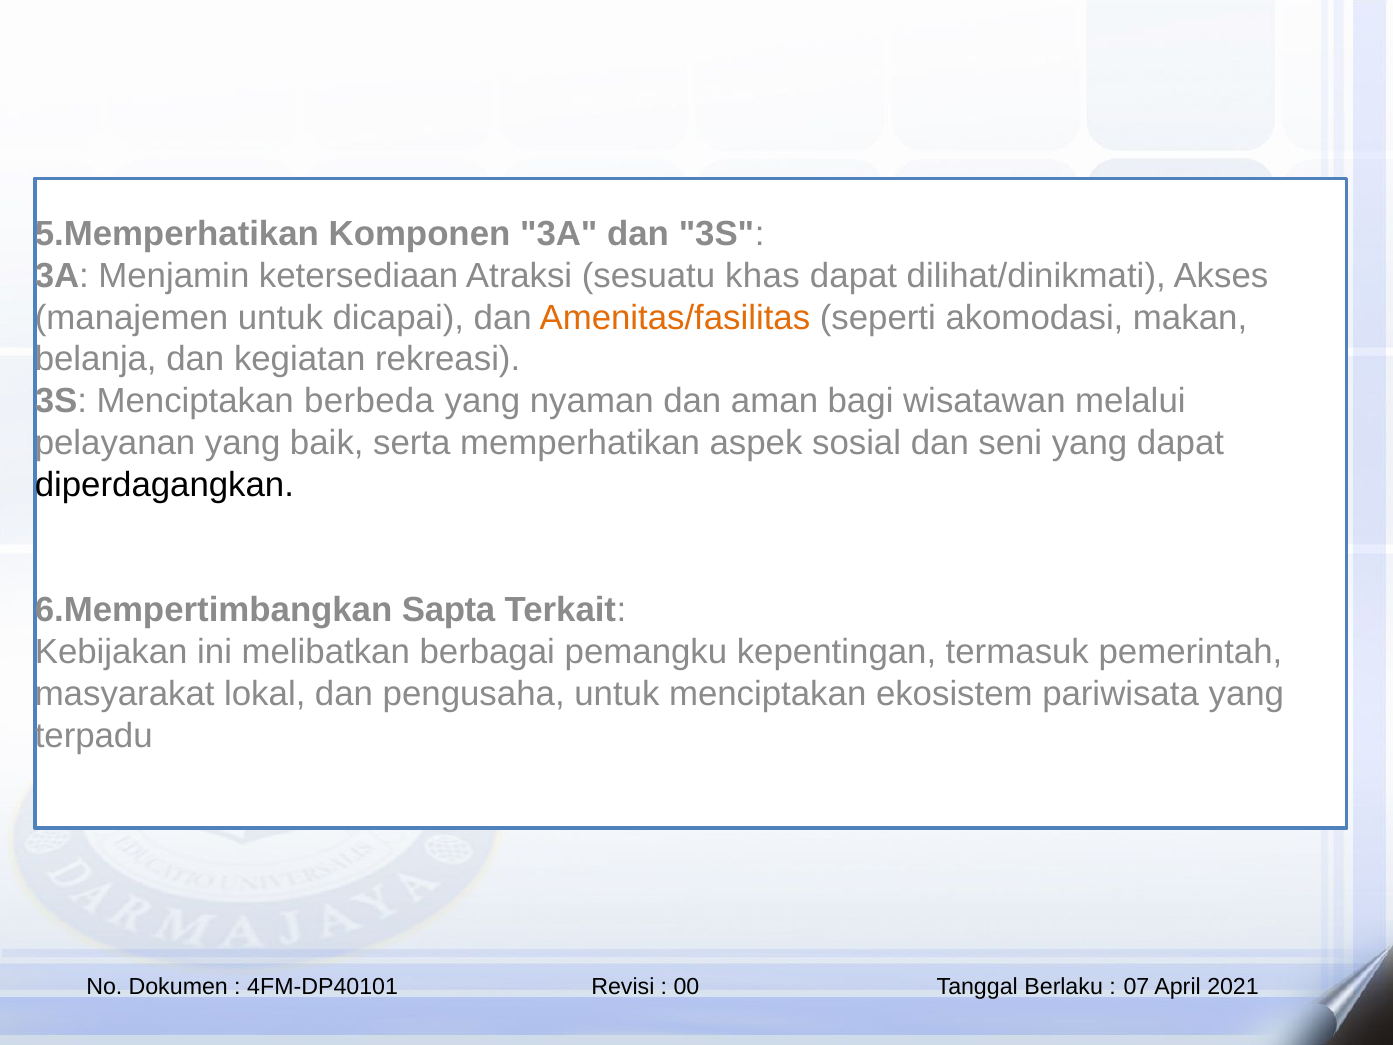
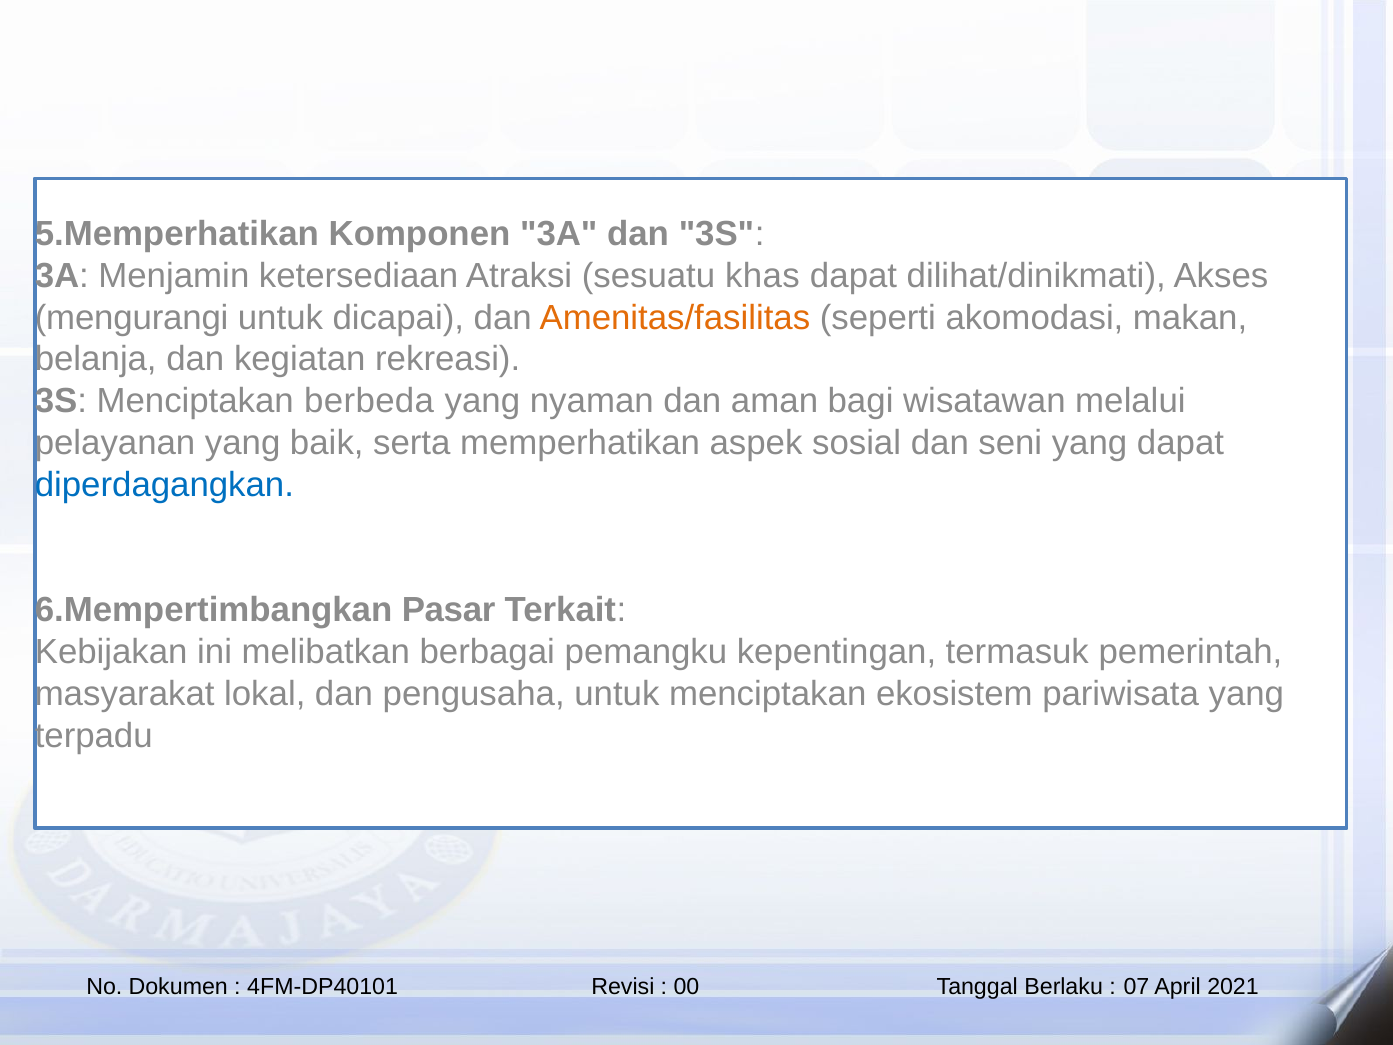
manajemen: manajemen -> mengurangi (132, 318)
diperdagangkan colour: black -> blue (164, 485)
Sapta: Sapta -> Pasar (449, 610)
